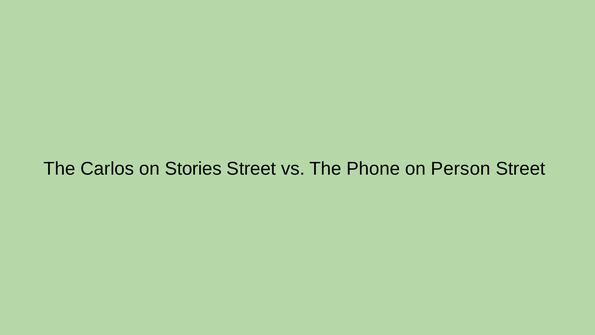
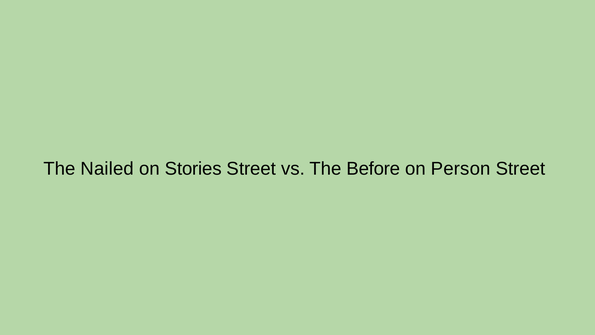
Carlos: Carlos -> Nailed (107, 169)
Phone: Phone -> Before (373, 169)
